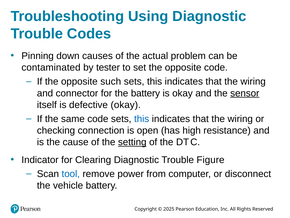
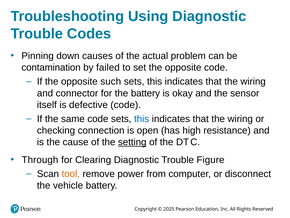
contaminated: contaminated -> contamination (51, 67)
tester: tester -> failed (108, 67)
sensor underline: present -> none (245, 93)
defective okay: okay -> code (126, 105)
Indicator: Indicator -> Through (40, 159)
tool colour: blue -> orange (71, 173)
